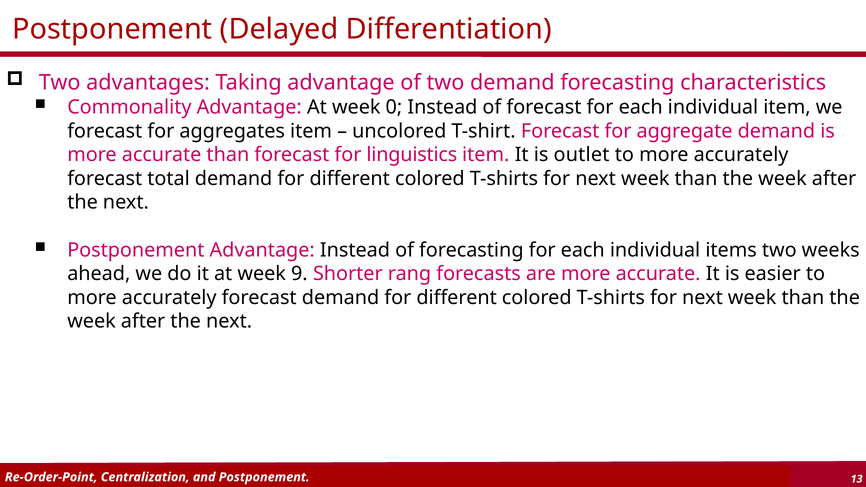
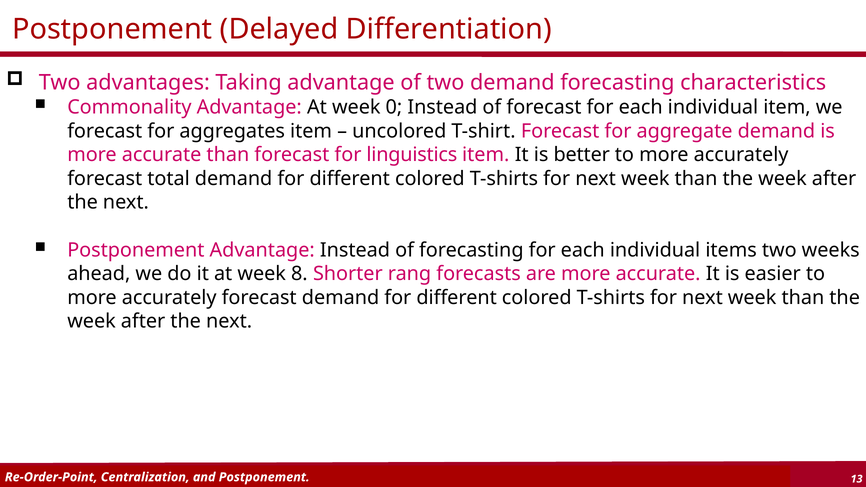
outlet: outlet -> better (582, 155)
9: 9 -> 8 (299, 274)
